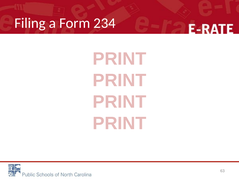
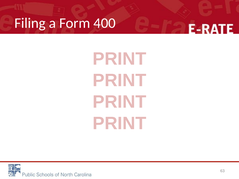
234: 234 -> 400 (105, 23)
